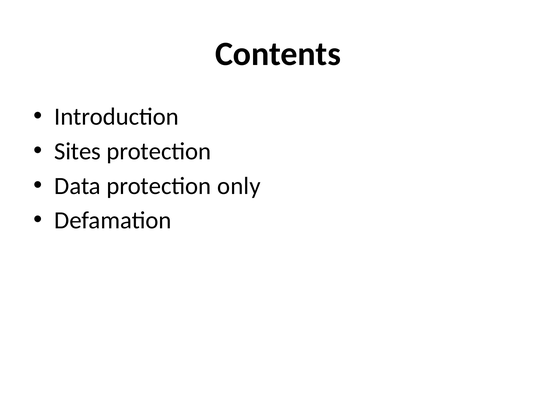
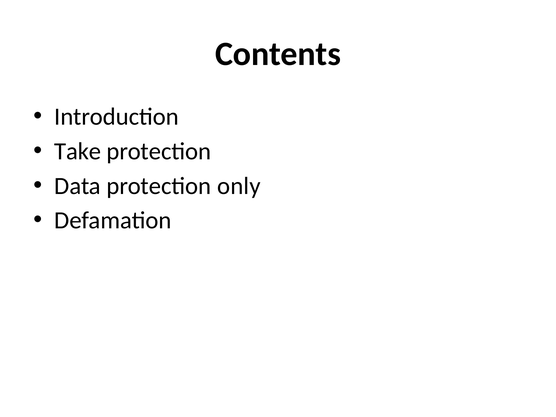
Sites: Sites -> Take (78, 151)
